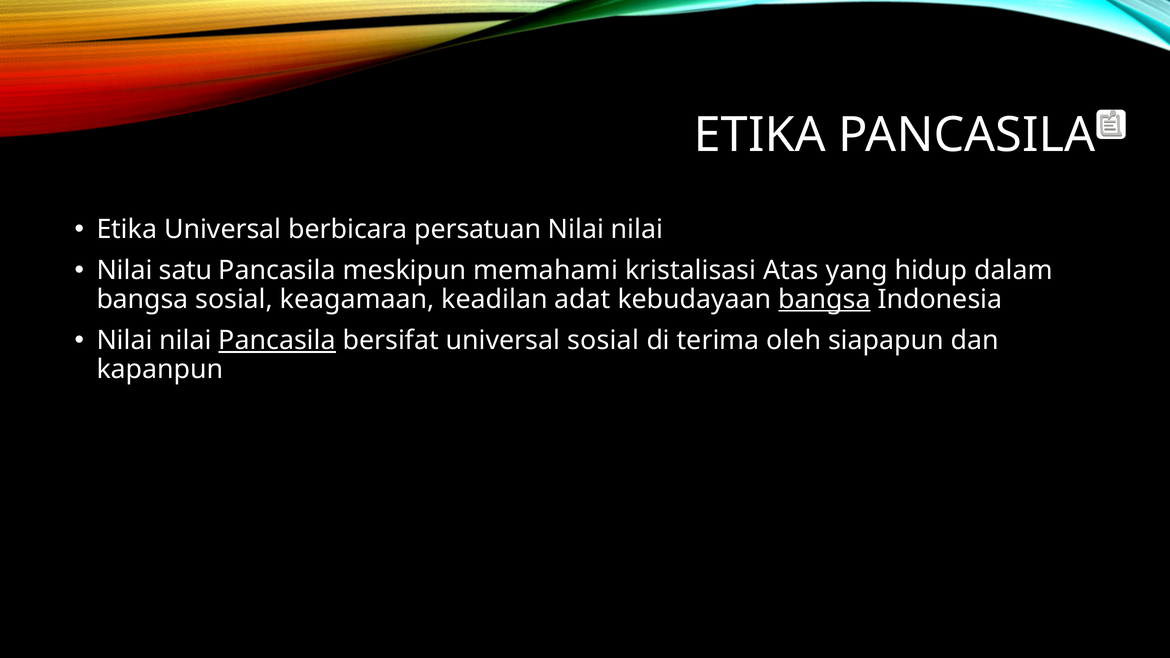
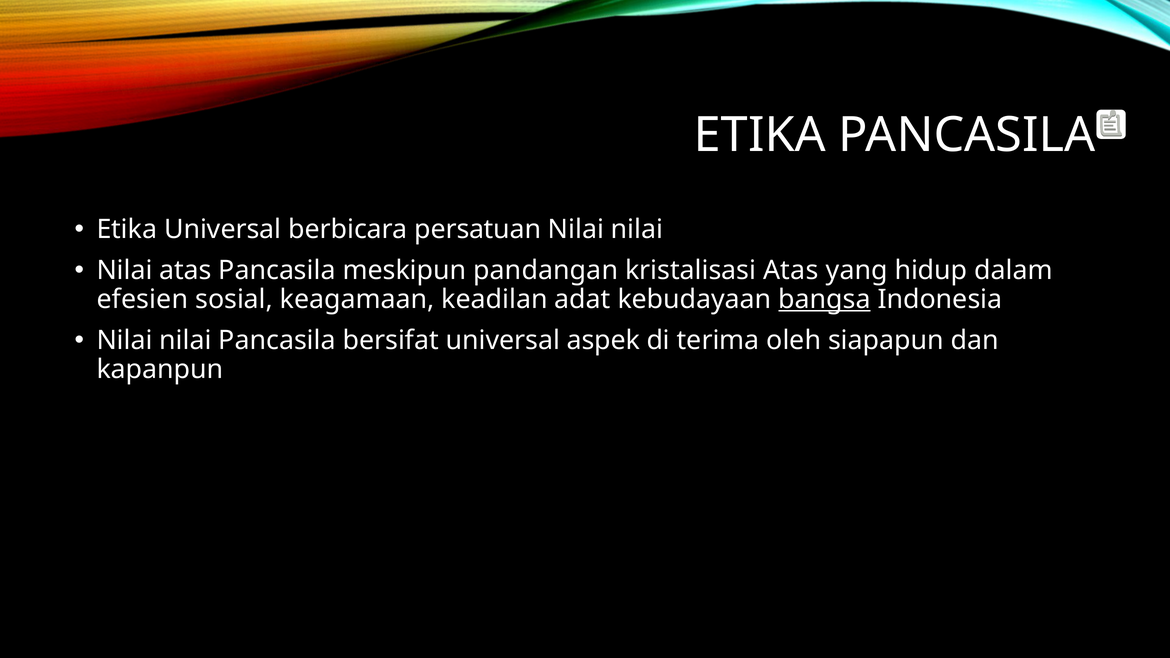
Nilai satu: satu -> atas (186, 270)
memahami: memahami -> pandangan (546, 270)
bangsa: bangsa -> efesien (142, 299)
Pancasila underline: present -> none (277, 341)
universal sosial: sosial -> aspek (603, 341)
